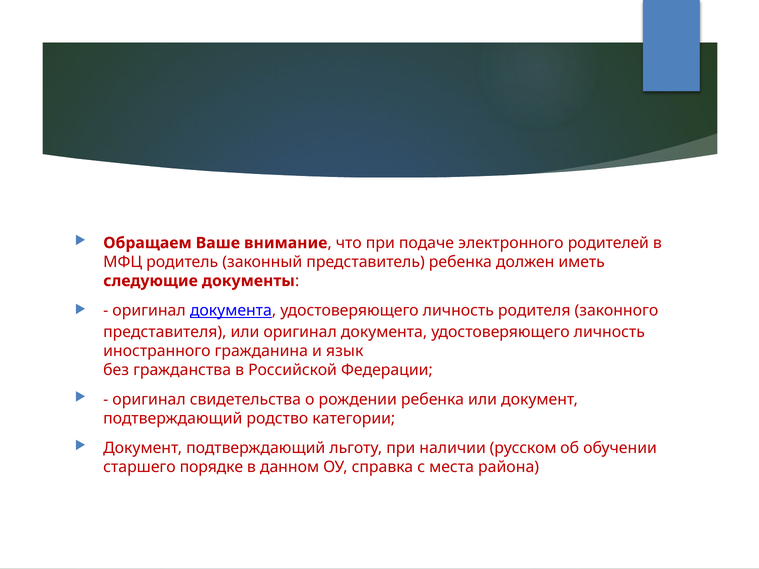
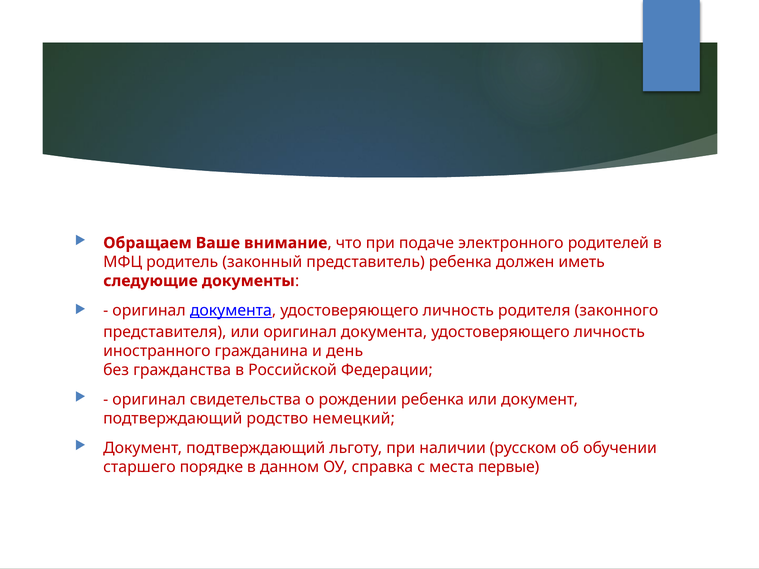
язык: язык -> день (345, 351)
категории: категории -> немецкий (354, 419)
района: района -> первые (509, 467)
